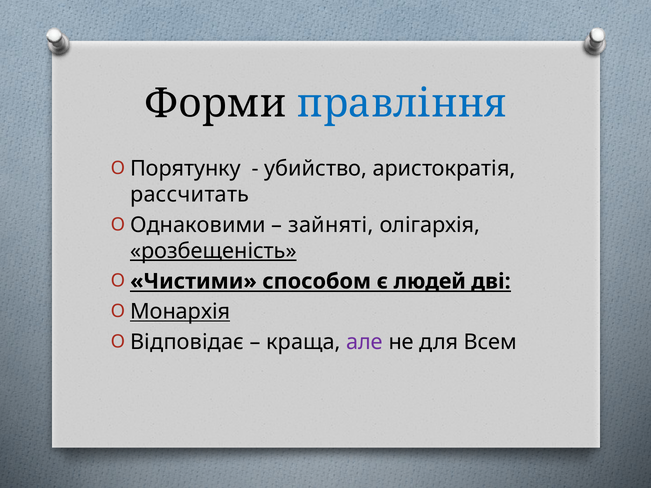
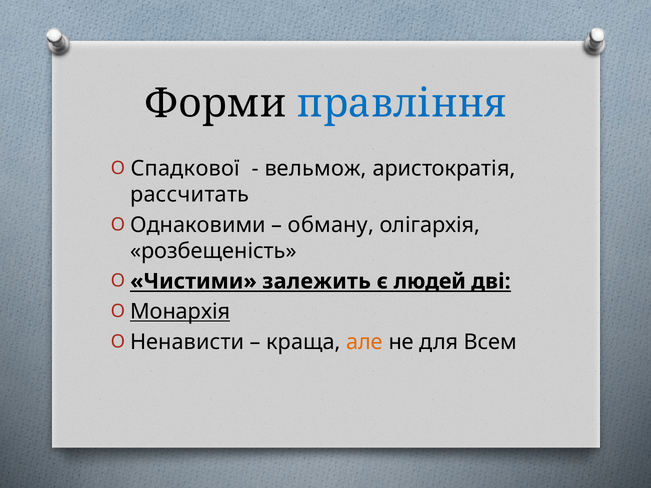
Порятунку: Порятунку -> Спадкової (185, 169)
убийство: убийство -> вельмож (316, 169)
зайняті: зайняті -> обману (331, 225)
розбещеність underline: present -> none (213, 251)
способом: способом -> залежить (317, 282)
Відповідає: Відповідає -> Ненависти (187, 342)
але colour: purple -> orange (365, 342)
